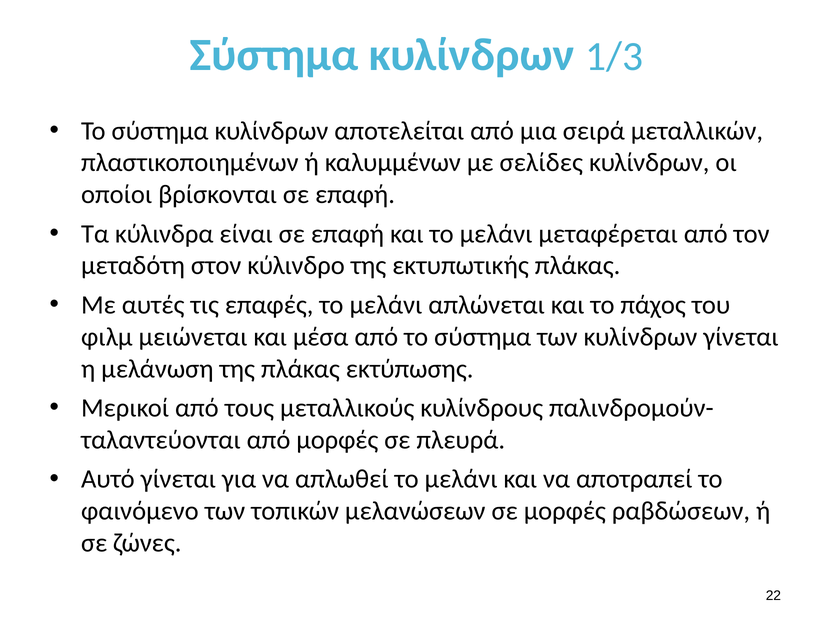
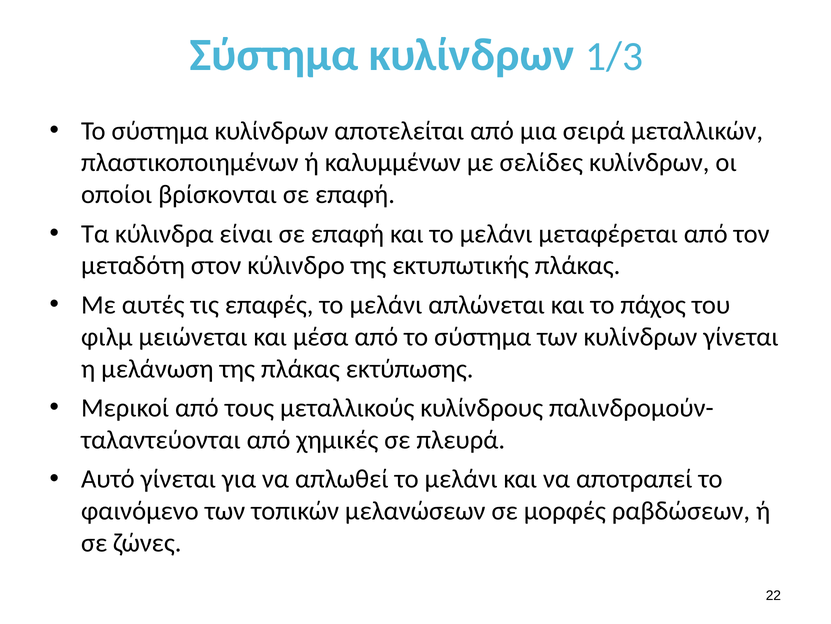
από μορφές: μορφές -> χημικές (337, 439)
